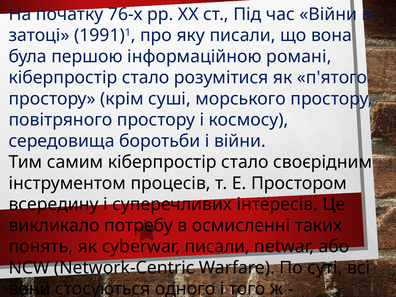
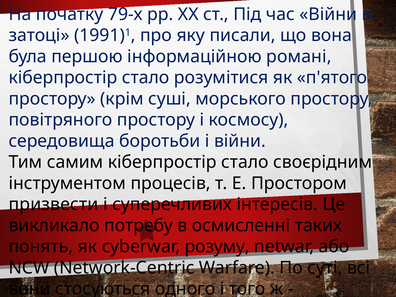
76-х: 76-х -> 79-х (125, 14)
всередину: всередину -> призвести (54, 204)
cyberwar писали: писали -> розуму (217, 247)
